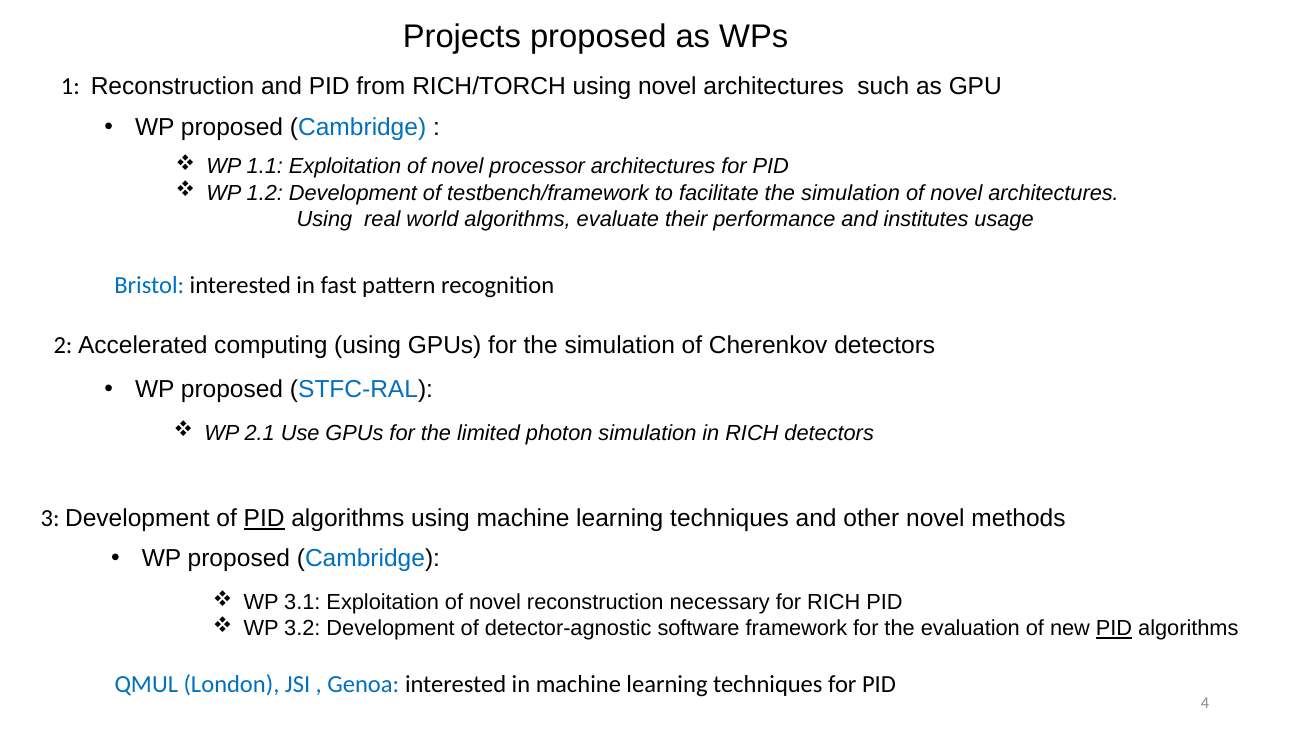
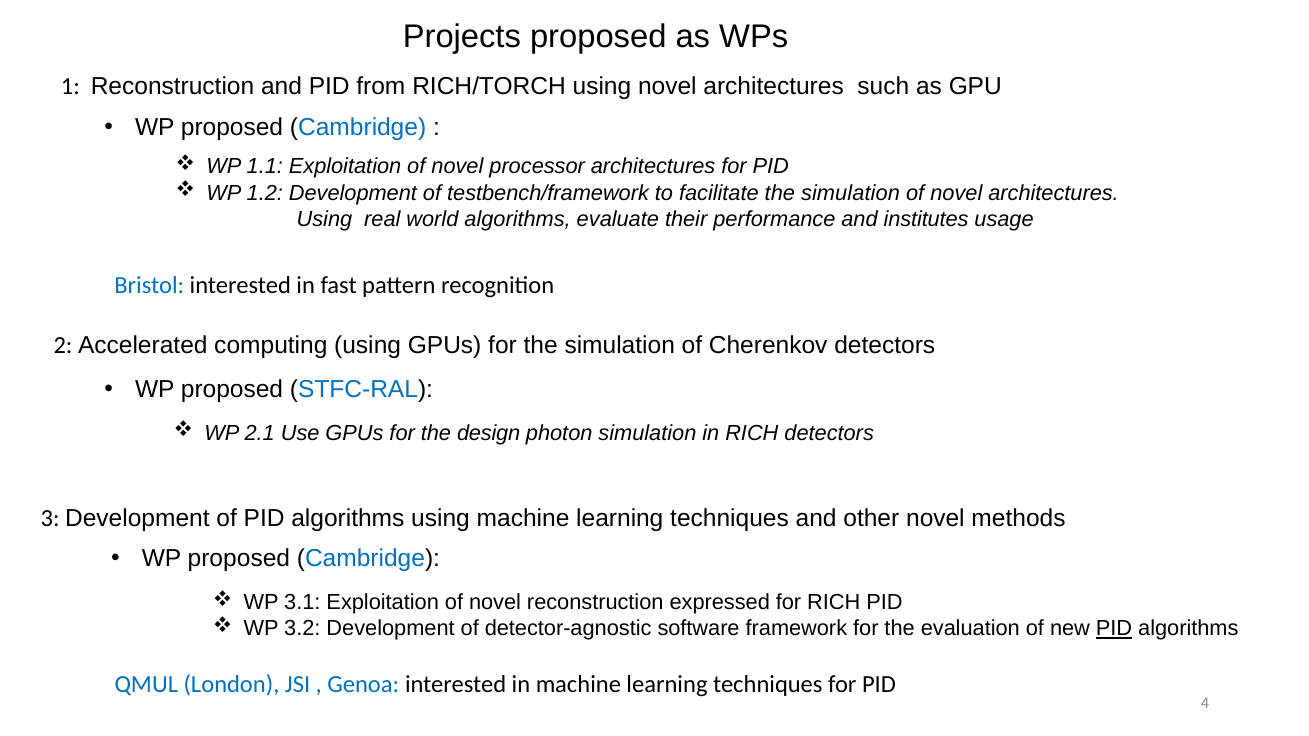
limited: limited -> design (489, 433)
PID underline: present -> none (264, 519)
necessary: necessary -> expressed (720, 603)
